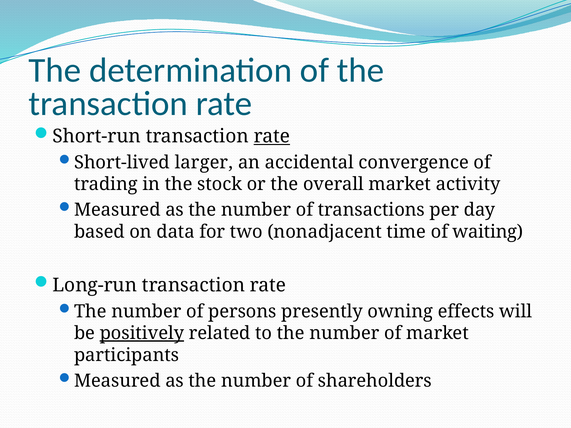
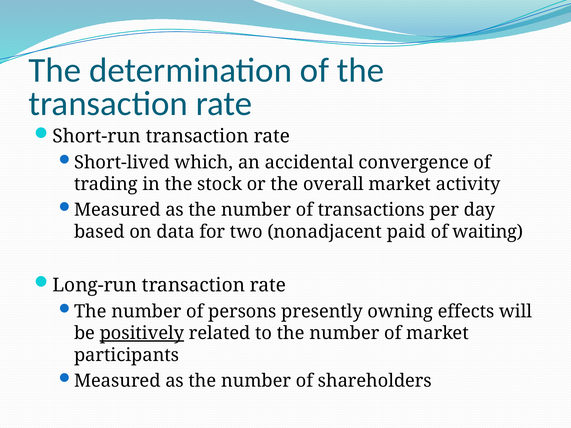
rate underline: present -> none (272, 136)
larger: larger -> which (204, 163)
time: time -> paid (406, 232)
